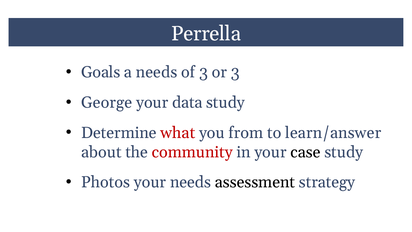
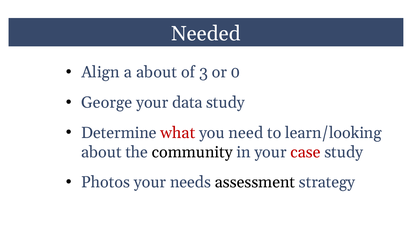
Perrella: Perrella -> Needed (206, 34)
Goals: Goals -> Align (101, 72)
a needs: needs -> about (157, 72)
or 3: 3 -> 0 (235, 72)
from: from -> need (246, 133)
learn/answer: learn/answer -> learn/looking (333, 133)
community colour: red -> black (192, 152)
case colour: black -> red (306, 152)
